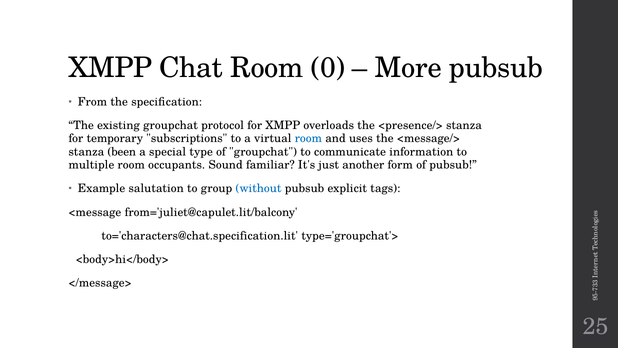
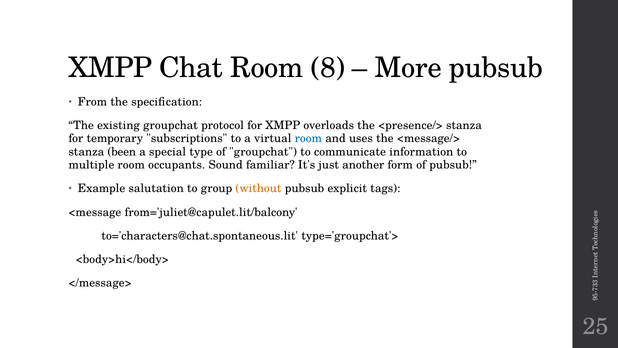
0: 0 -> 8 (328, 68)
without colour: blue -> orange (259, 188)
to='characters@chat.specification.lit: to='characters@chat.specification.lit -> to='characters@chat.spontaneous.lit (200, 235)
